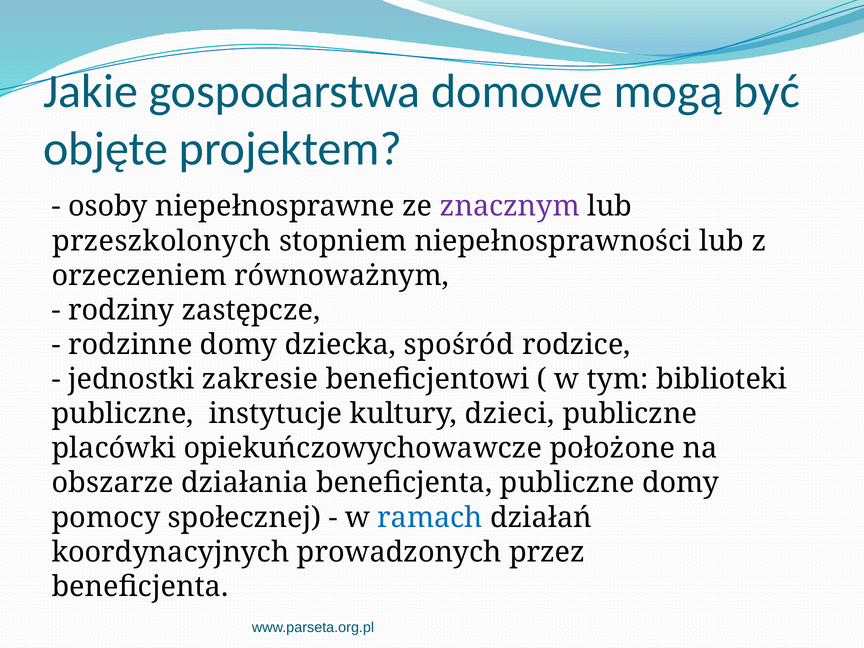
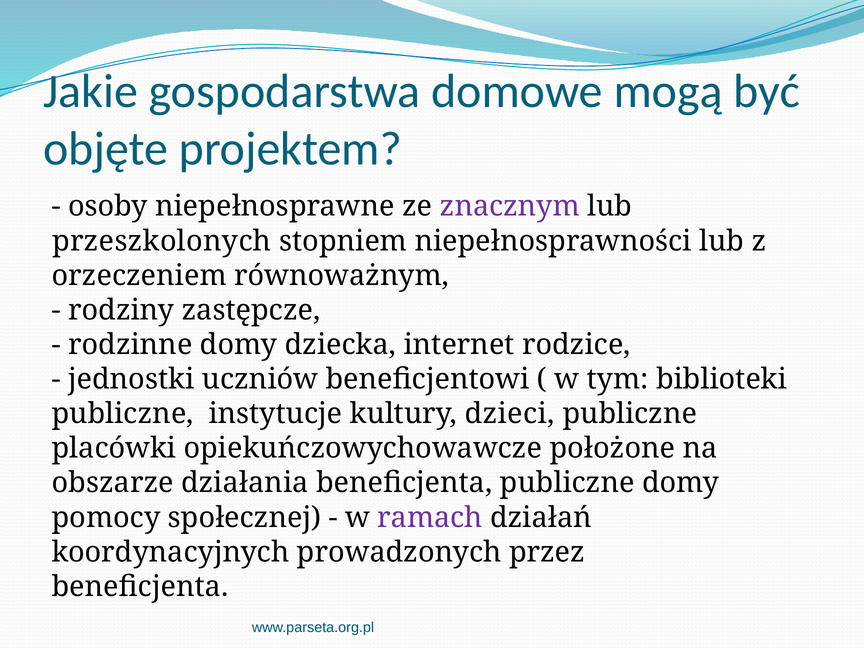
spośród: spośród -> internet (459, 345)
zakresie: zakresie -> uczniów (260, 379)
ramach colour: blue -> purple (430, 517)
